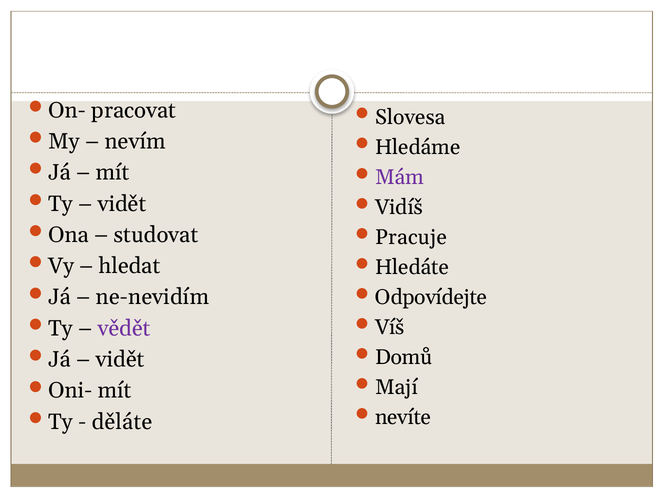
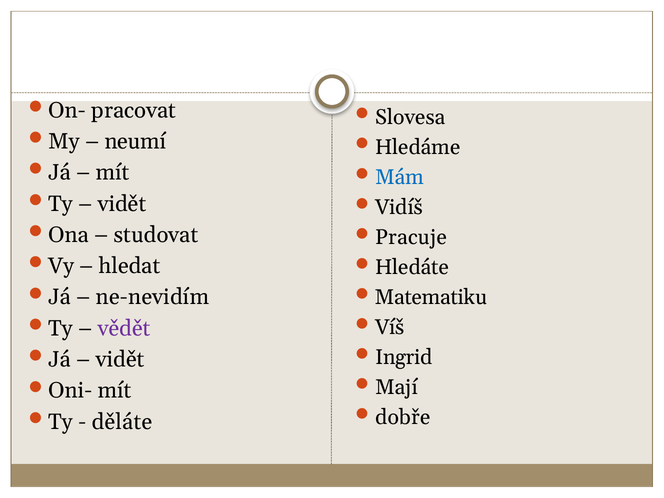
nevím: nevím -> neumí (135, 141)
Mám colour: purple -> blue (400, 177)
Odpovídejte: Odpovídejte -> Matematiku (431, 297)
Domů: Domů -> Ingrid (404, 357)
nevíte: nevíte -> dobře (403, 417)
